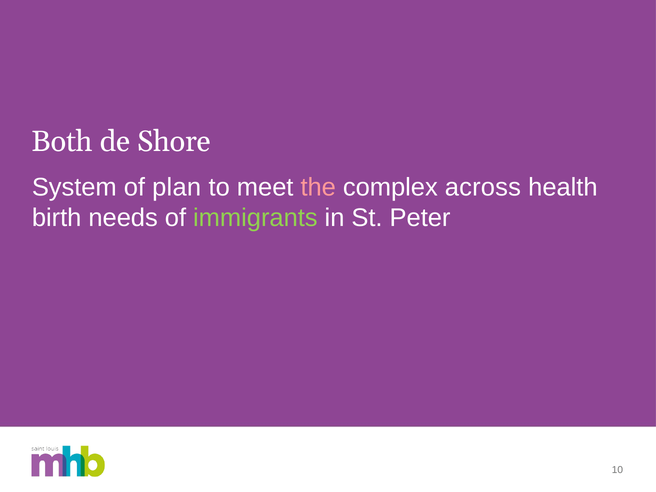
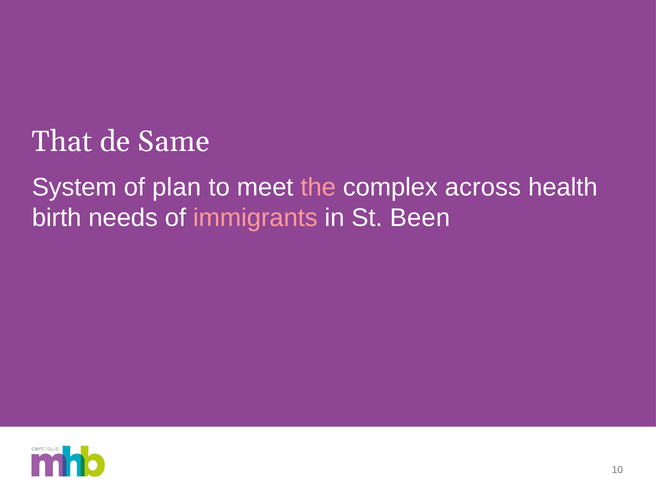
Both: Both -> That (62, 141)
Shore: Shore -> Same (174, 141)
immigrants colour: light green -> pink (255, 218)
Peter: Peter -> Been (420, 218)
